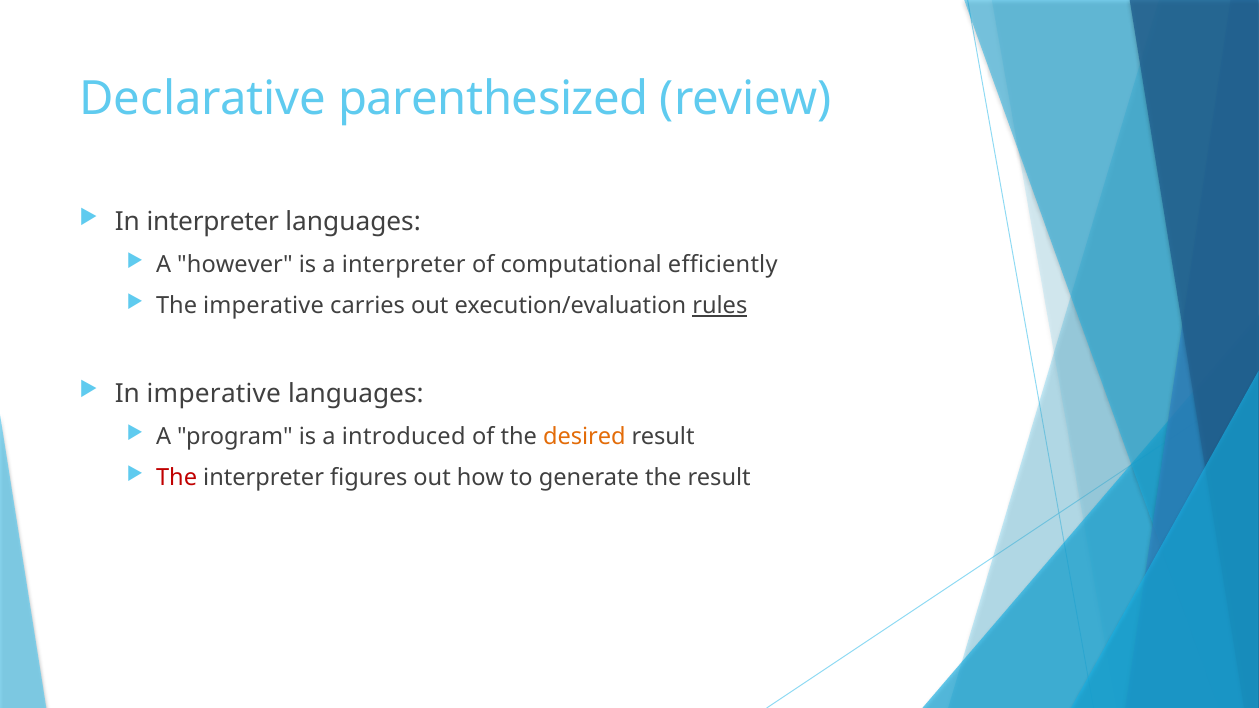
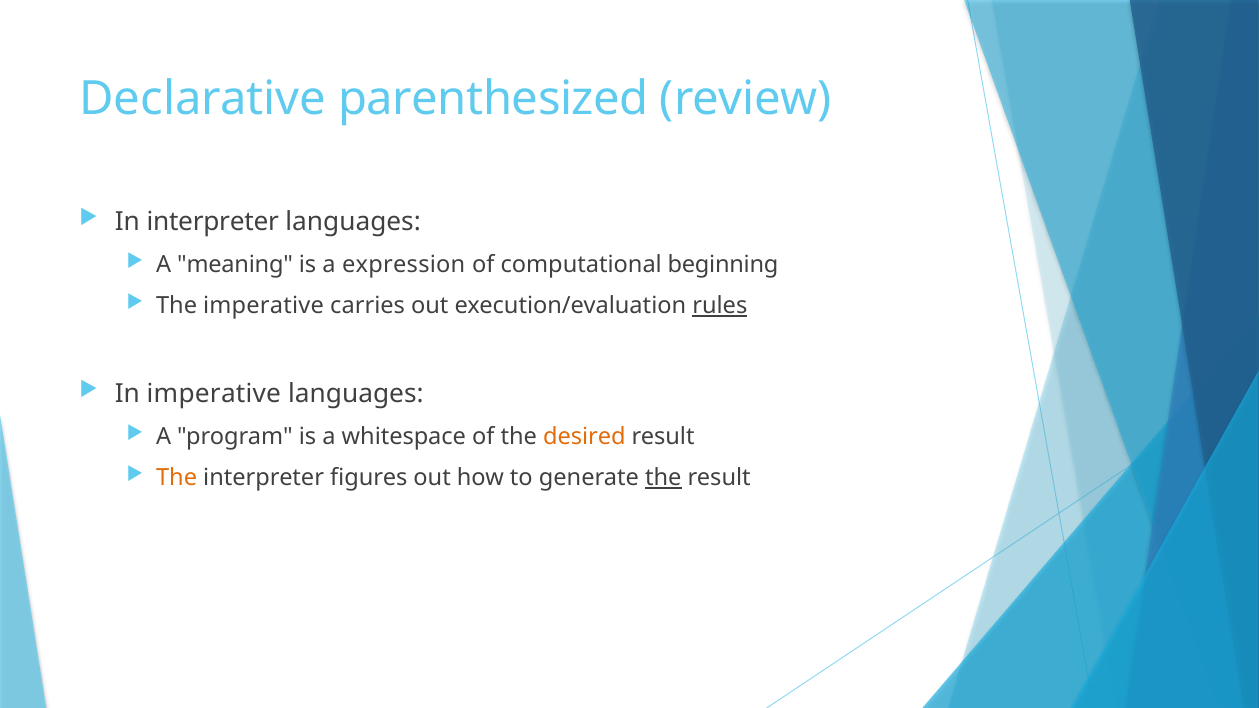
however: however -> meaning (235, 264)
a interpreter: interpreter -> expression (404, 264)
efficiently: efficiently -> beginning (723, 264)
introduced: introduced -> whitespace (404, 437)
The colour: red -> orange (177, 478)
the underline: none -> present (663, 478)
